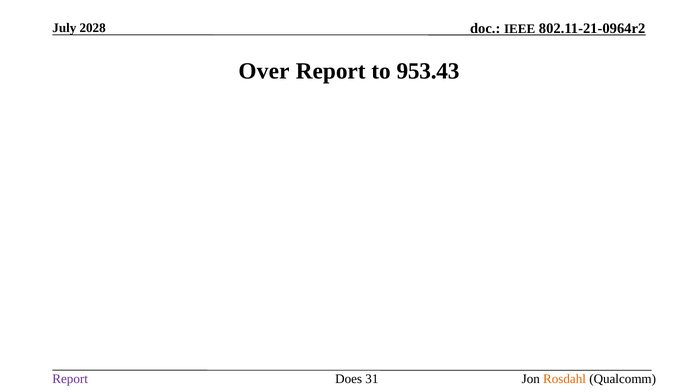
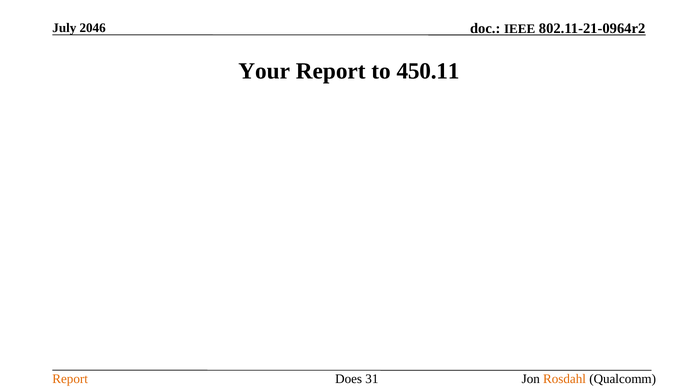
2028: 2028 -> 2046 (93, 28)
Over: Over -> Your (264, 71)
953.43: 953.43 -> 450.11 (428, 71)
Report colour: purple -> orange (70, 379)
